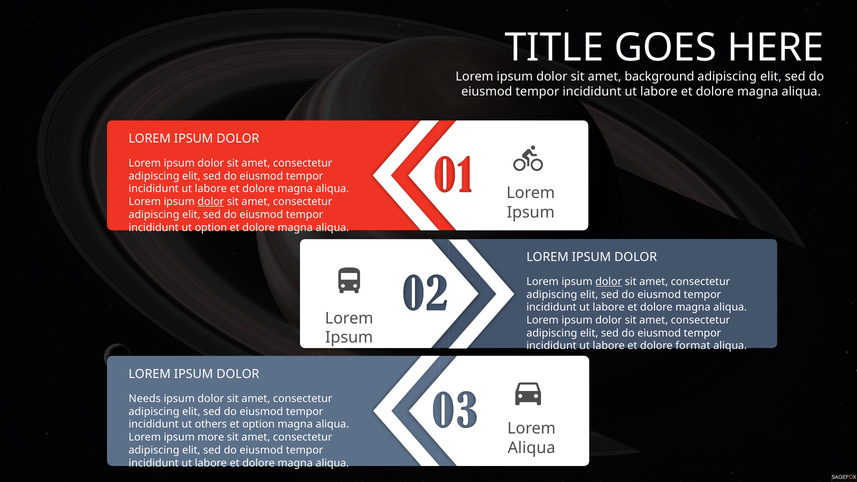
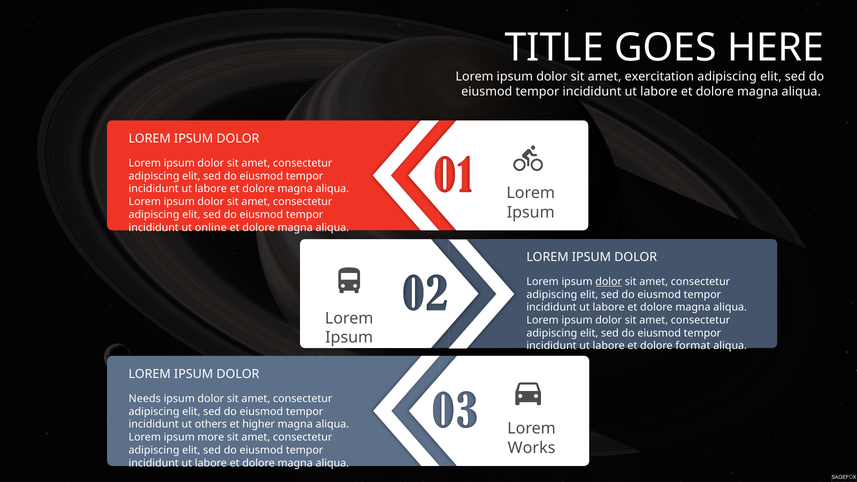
background: background -> exercitation (659, 77)
dolor underline: present -> none (211, 202)
ut option: option -> online (211, 228)
et option: option -> higher (259, 424)
Aliqua: Aliqua -> Works (532, 448)
